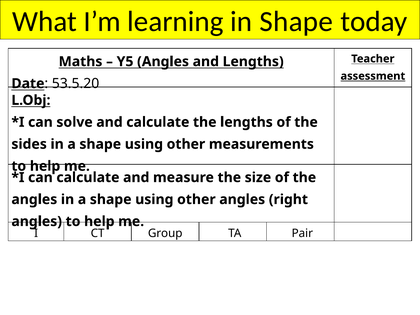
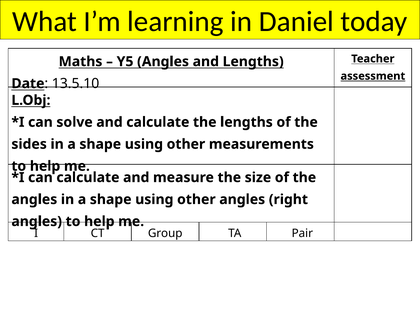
in Shape: Shape -> Daniel (296, 22)
53.5.20: 53.5.20 -> 13.5.10 (76, 84)
